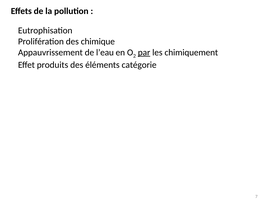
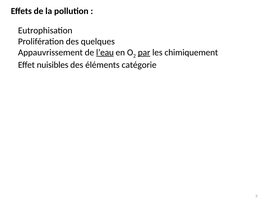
chimique: chimique -> quelques (98, 41)
l’eau underline: none -> present (105, 52)
produits: produits -> nuisibles (53, 65)
